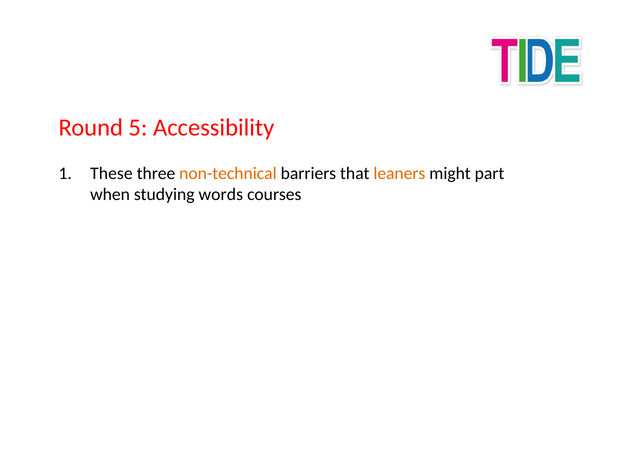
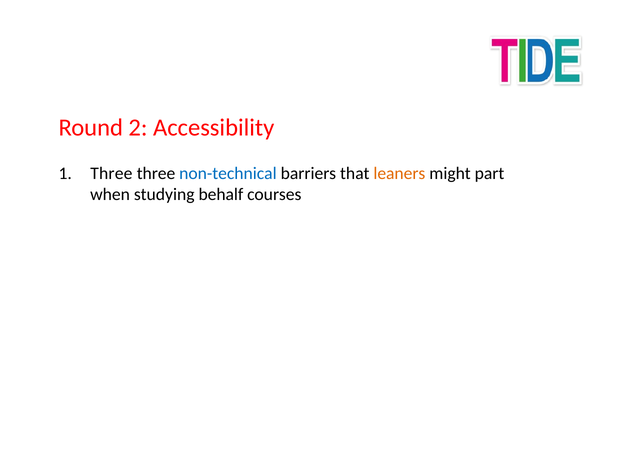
5: 5 -> 2 (138, 127)
These: These -> Three (111, 173)
non-technical colour: orange -> blue (228, 173)
words: words -> behalf (221, 194)
